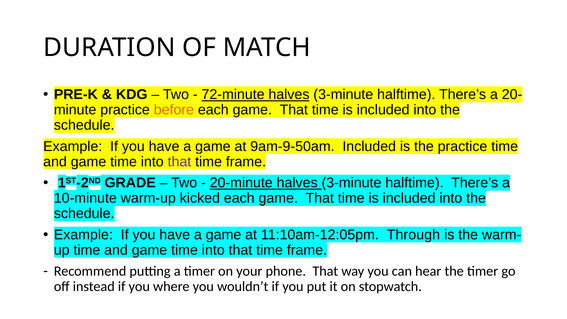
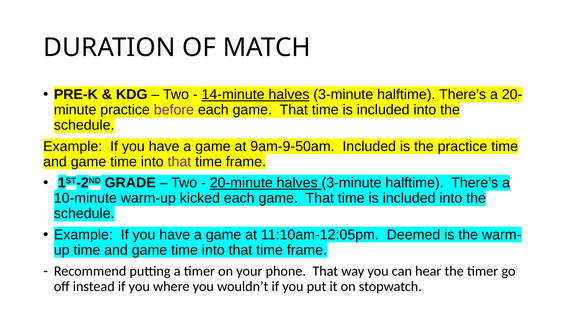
72-minute: 72-minute -> 14-minute (233, 95)
before colour: orange -> purple (174, 110)
Through: Through -> Deemed (413, 235)
